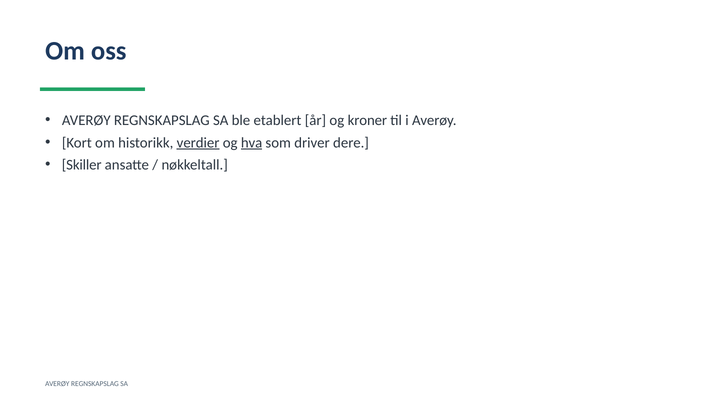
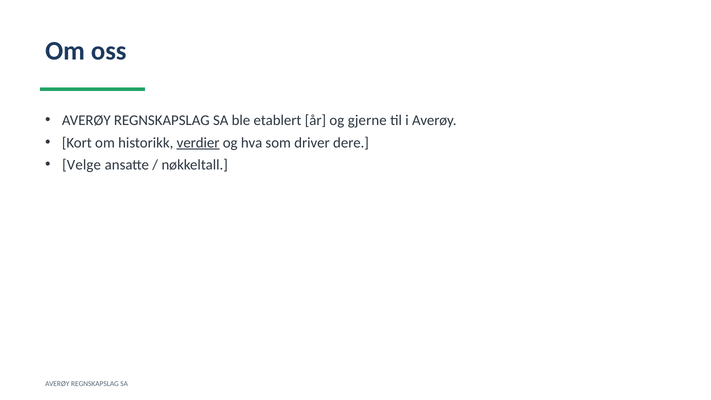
kroner: kroner -> gjerne (367, 120)
hva underline: present -> none (252, 143)
Skiller: Skiller -> Velge (82, 165)
